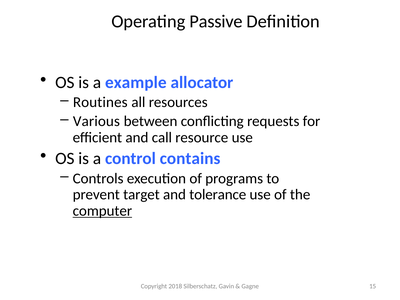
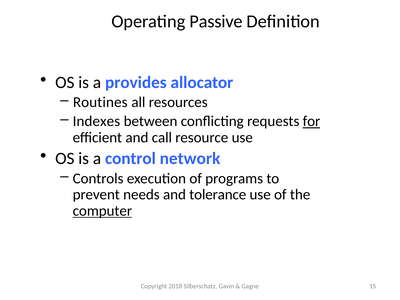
example: example -> provides (136, 82)
Various: Various -> Indexes (96, 121)
for underline: none -> present (311, 121)
contains: contains -> network (190, 159)
target: target -> needs (141, 195)
